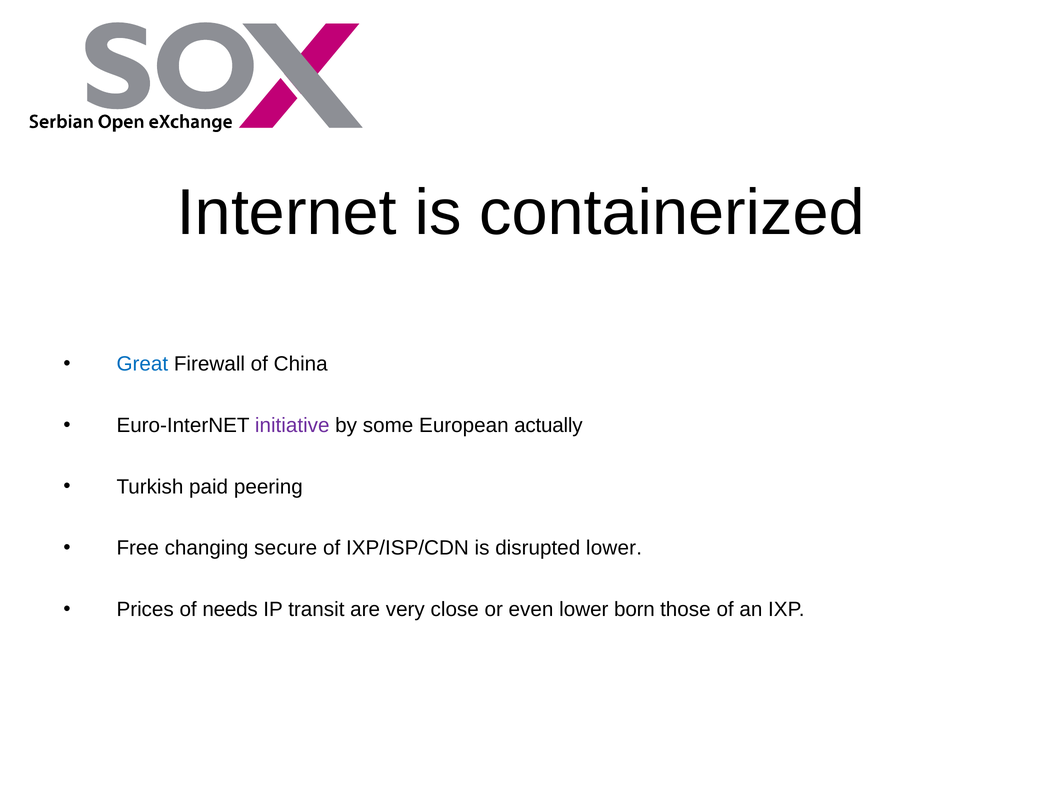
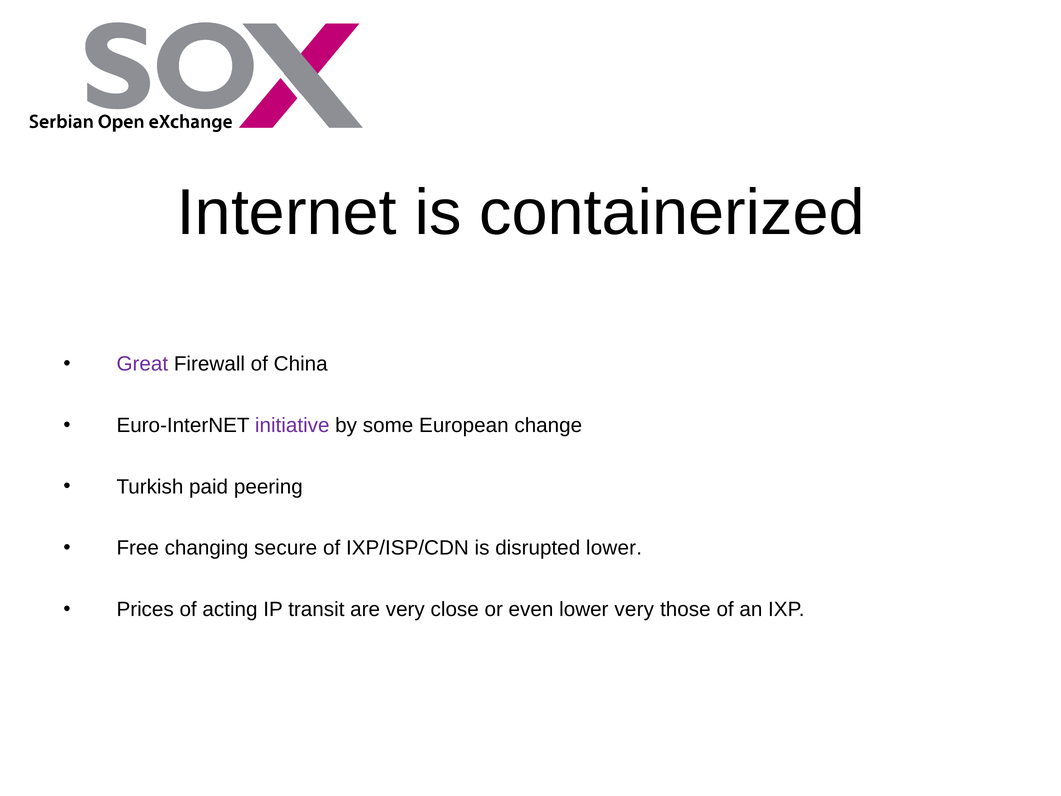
Great colour: blue -> purple (142, 364)
actually: actually -> change (548, 425)
needs: needs -> acting (230, 609)
lower born: born -> very (634, 609)
